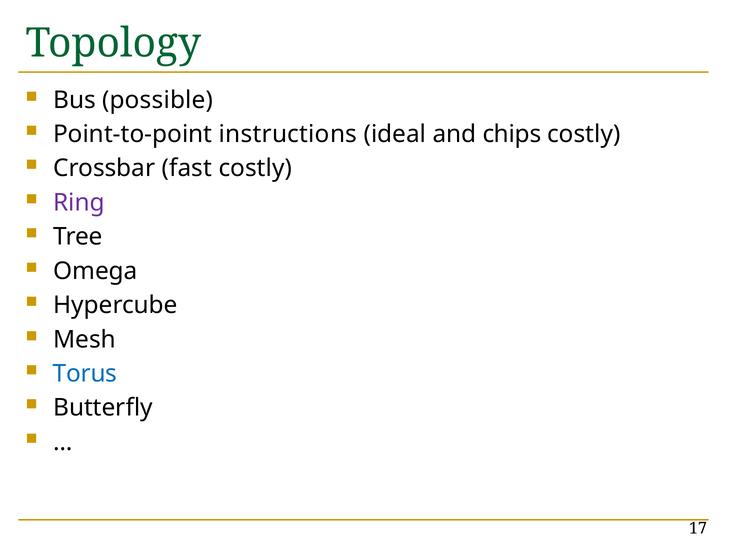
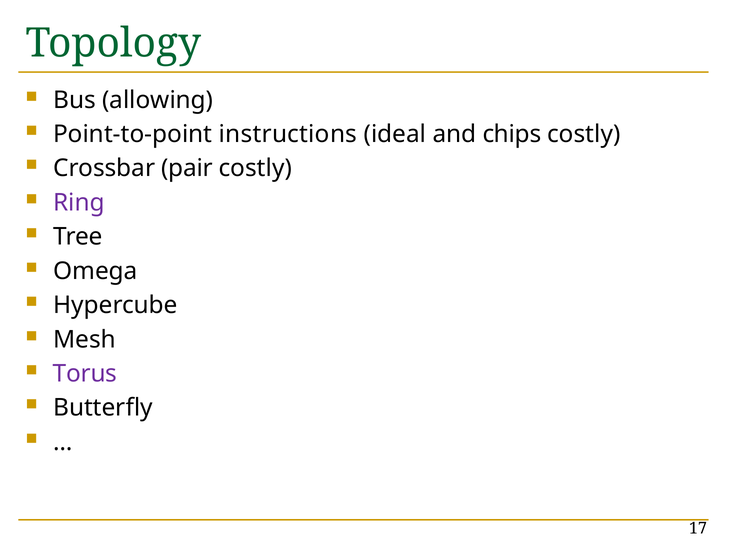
possible: possible -> allowing (158, 100)
fast: fast -> pair (187, 168)
Torus colour: blue -> purple (85, 374)
